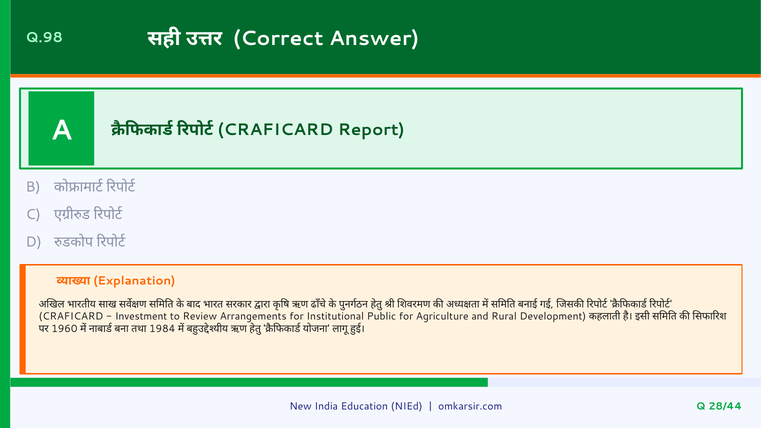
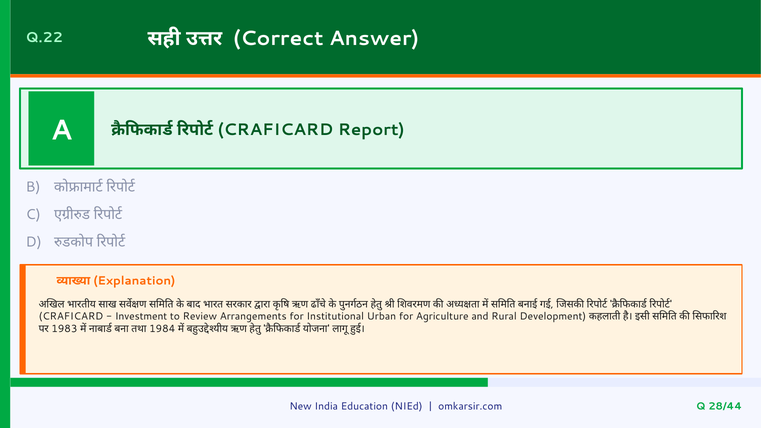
Q.98: Q.98 -> Q.22 (44, 38)
Public: Public -> Urban (381, 316)
1960: 1960 -> 1983 (64, 329)
